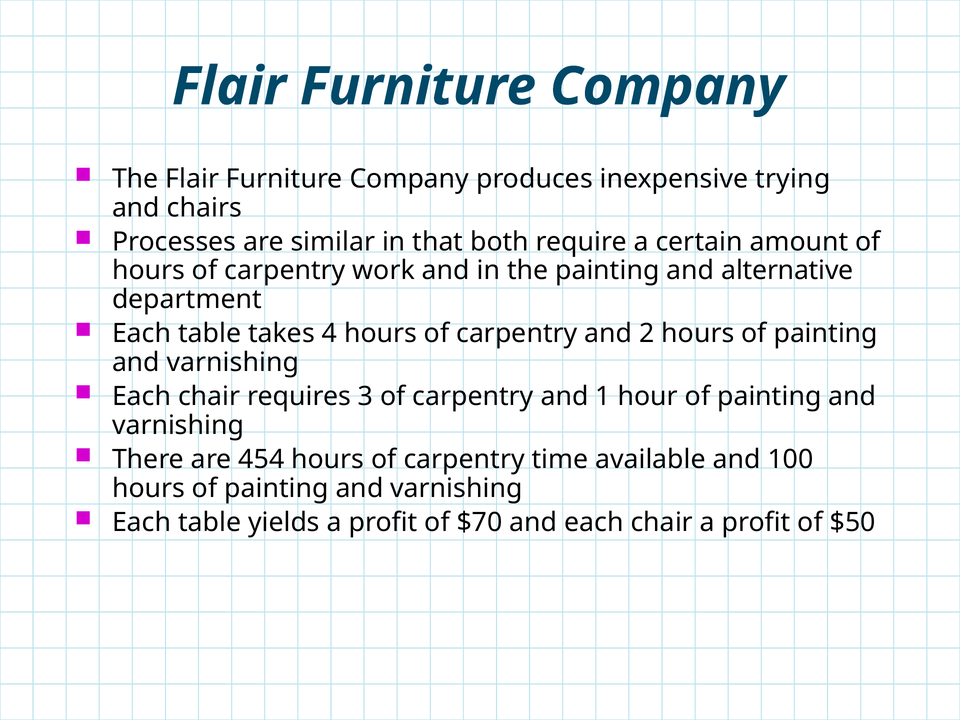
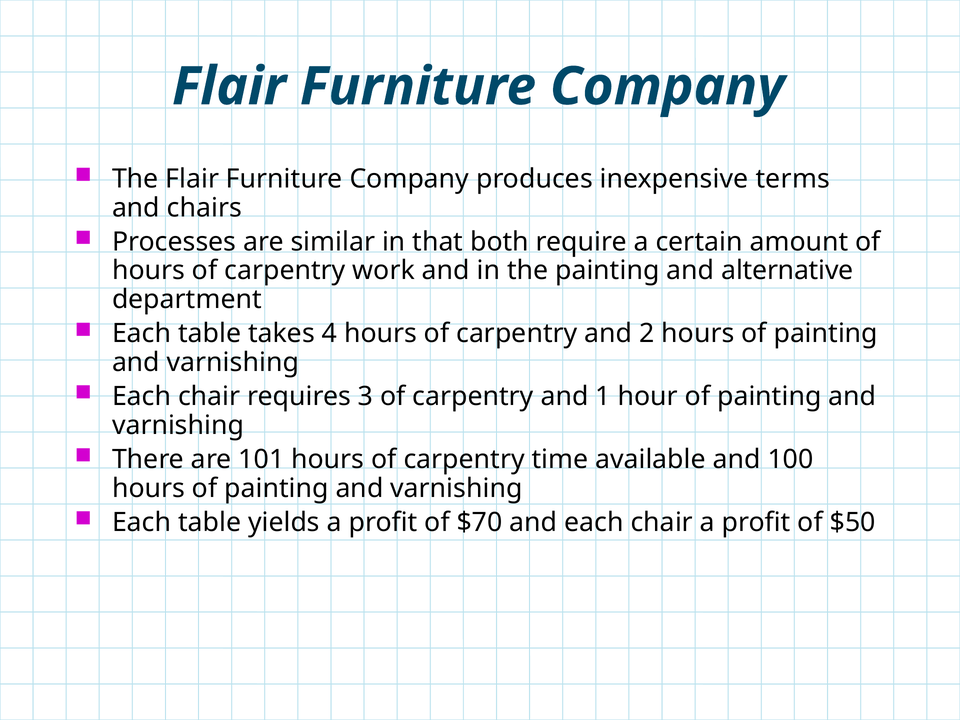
trying: trying -> terms (793, 179)
454: 454 -> 101 (261, 459)
